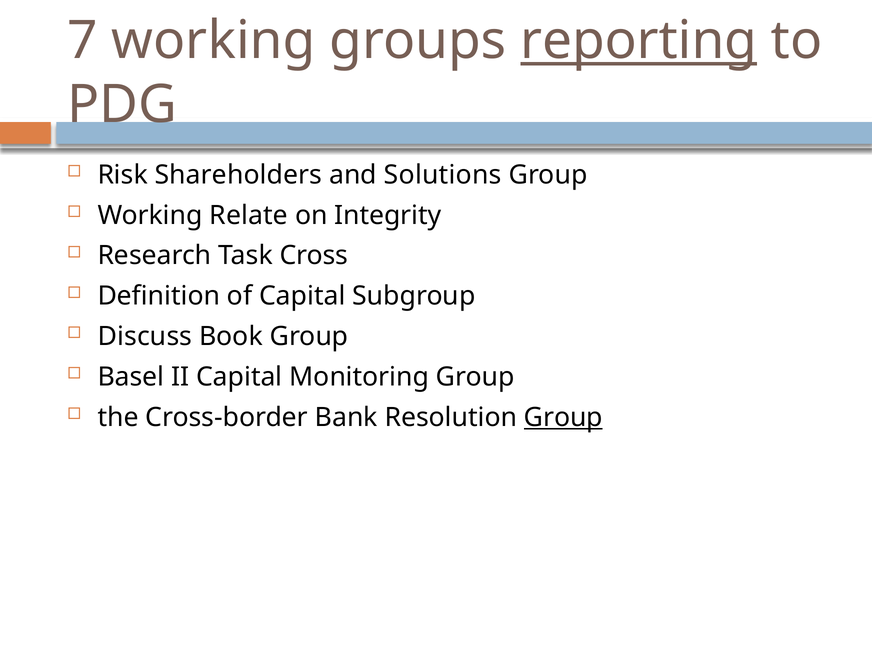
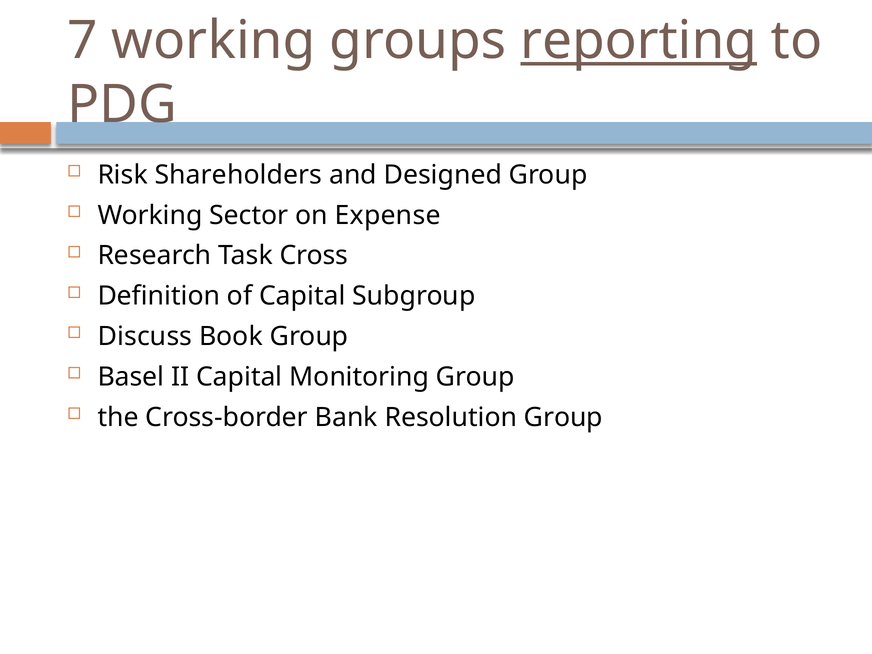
Solutions: Solutions -> Designed (443, 175)
Relate: Relate -> Sector (249, 215)
Integrity: Integrity -> Expense (388, 215)
Group underline: present -> none (563, 417)
